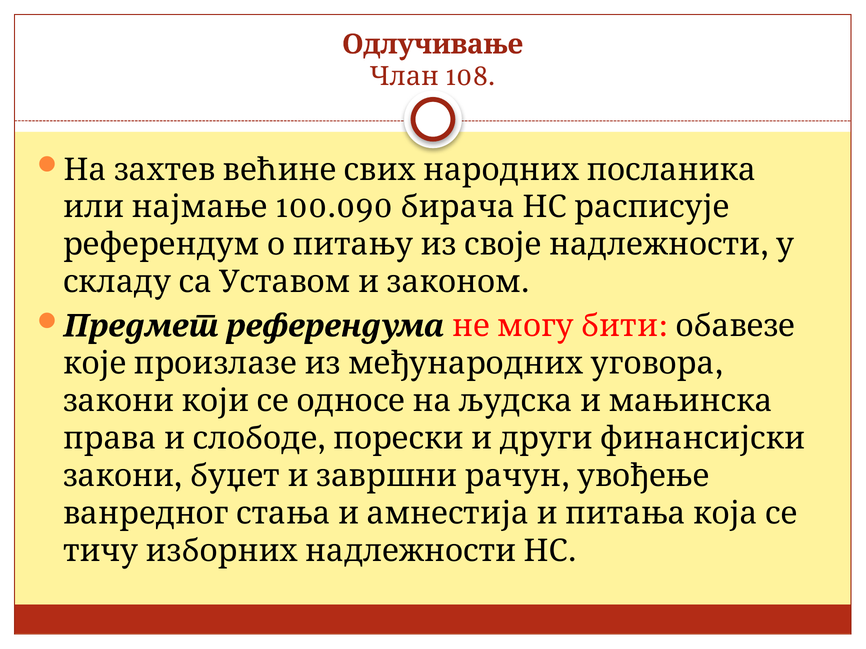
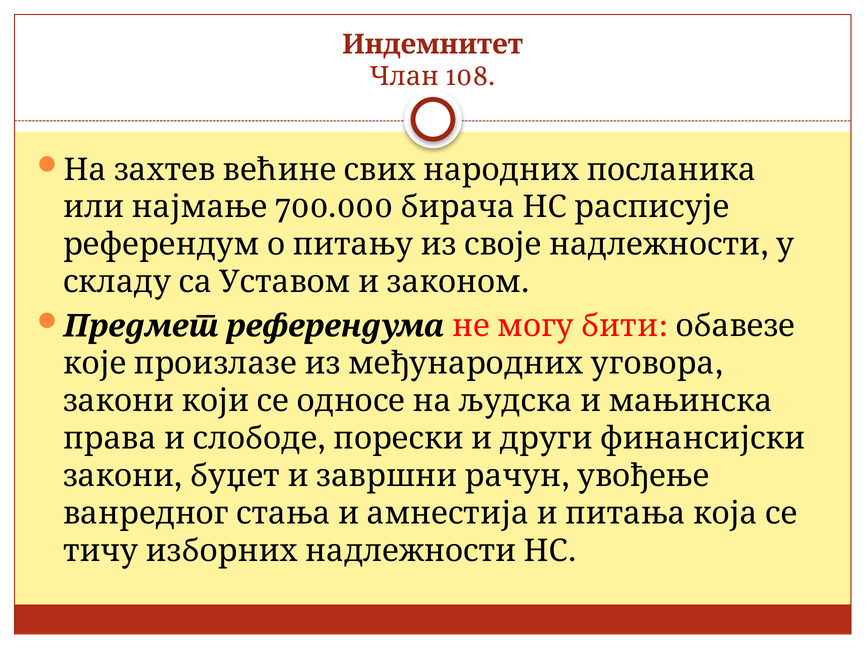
Одлучивање: Одлучивање -> Индемнитет (433, 44)
100.090: 100.090 -> 700.000 (334, 207)
